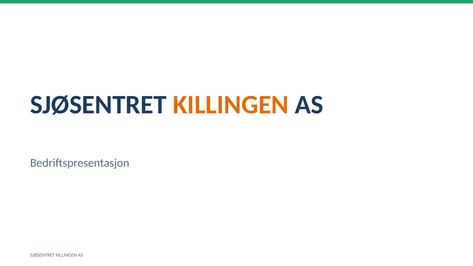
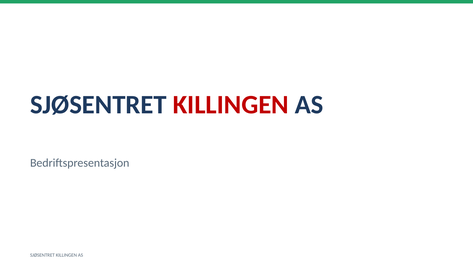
KILLINGEN colour: orange -> red (231, 105)
